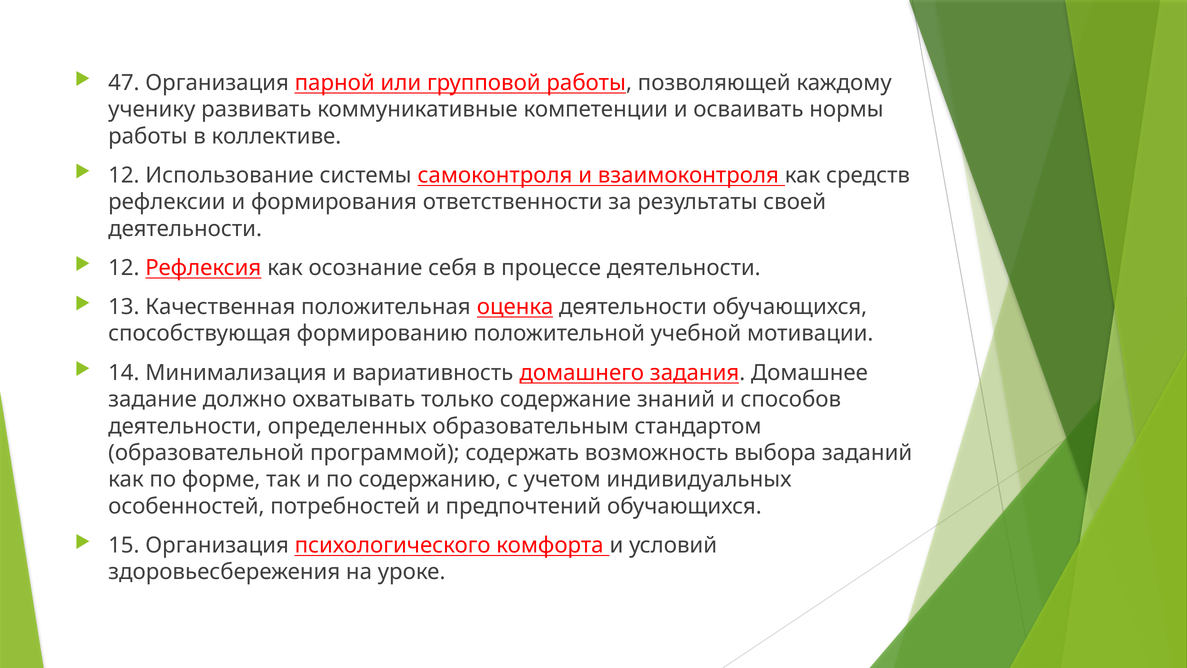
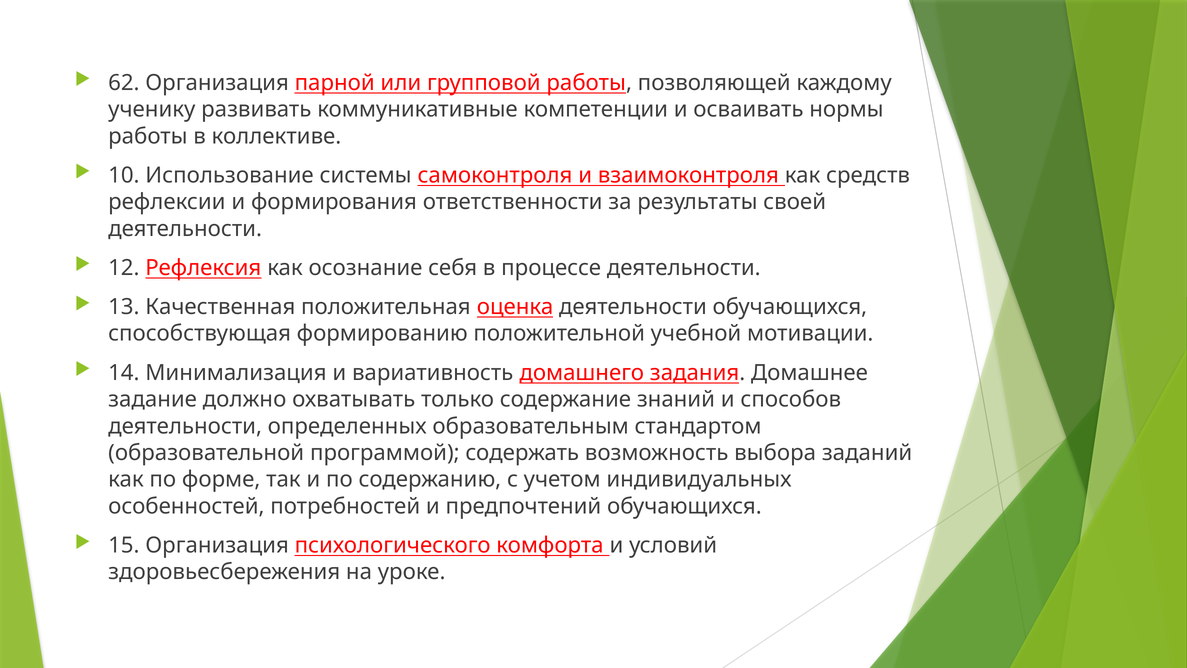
47: 47 -> 62 (124, 83)
12: 12 -> 10 (124, 175)
